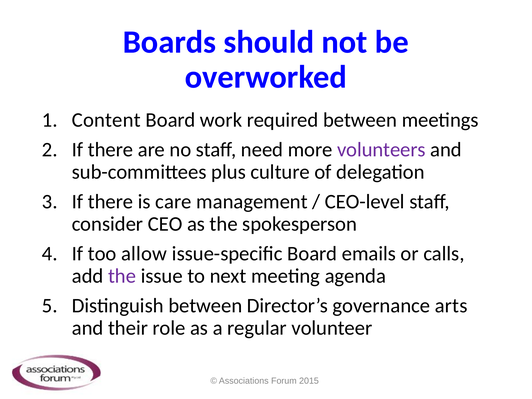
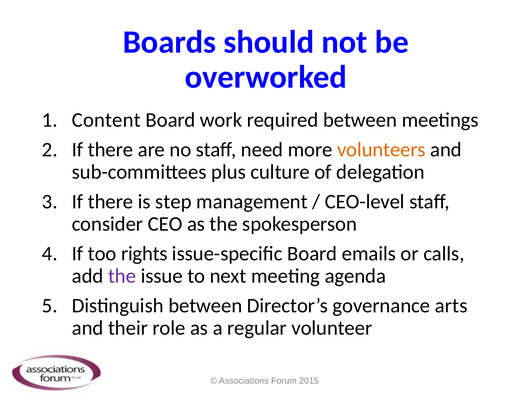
volunteers colour: purple -> orange (381, 150)
care: care -> step (173, 202)
allow: allow -> rights (144, 254)
